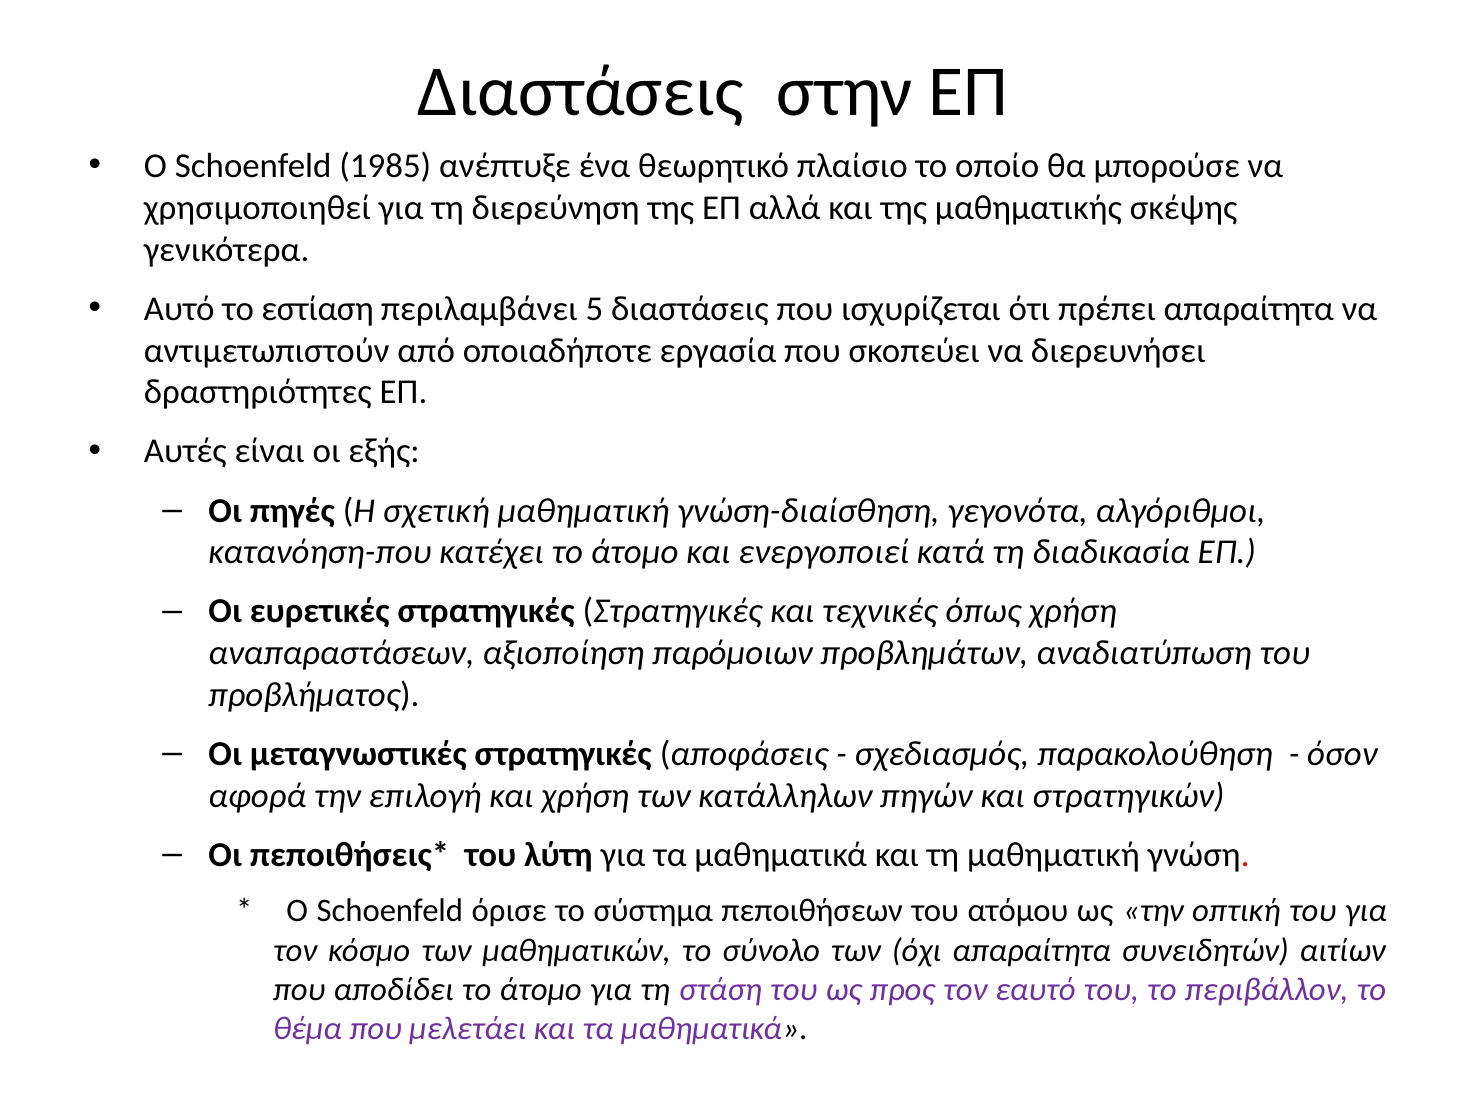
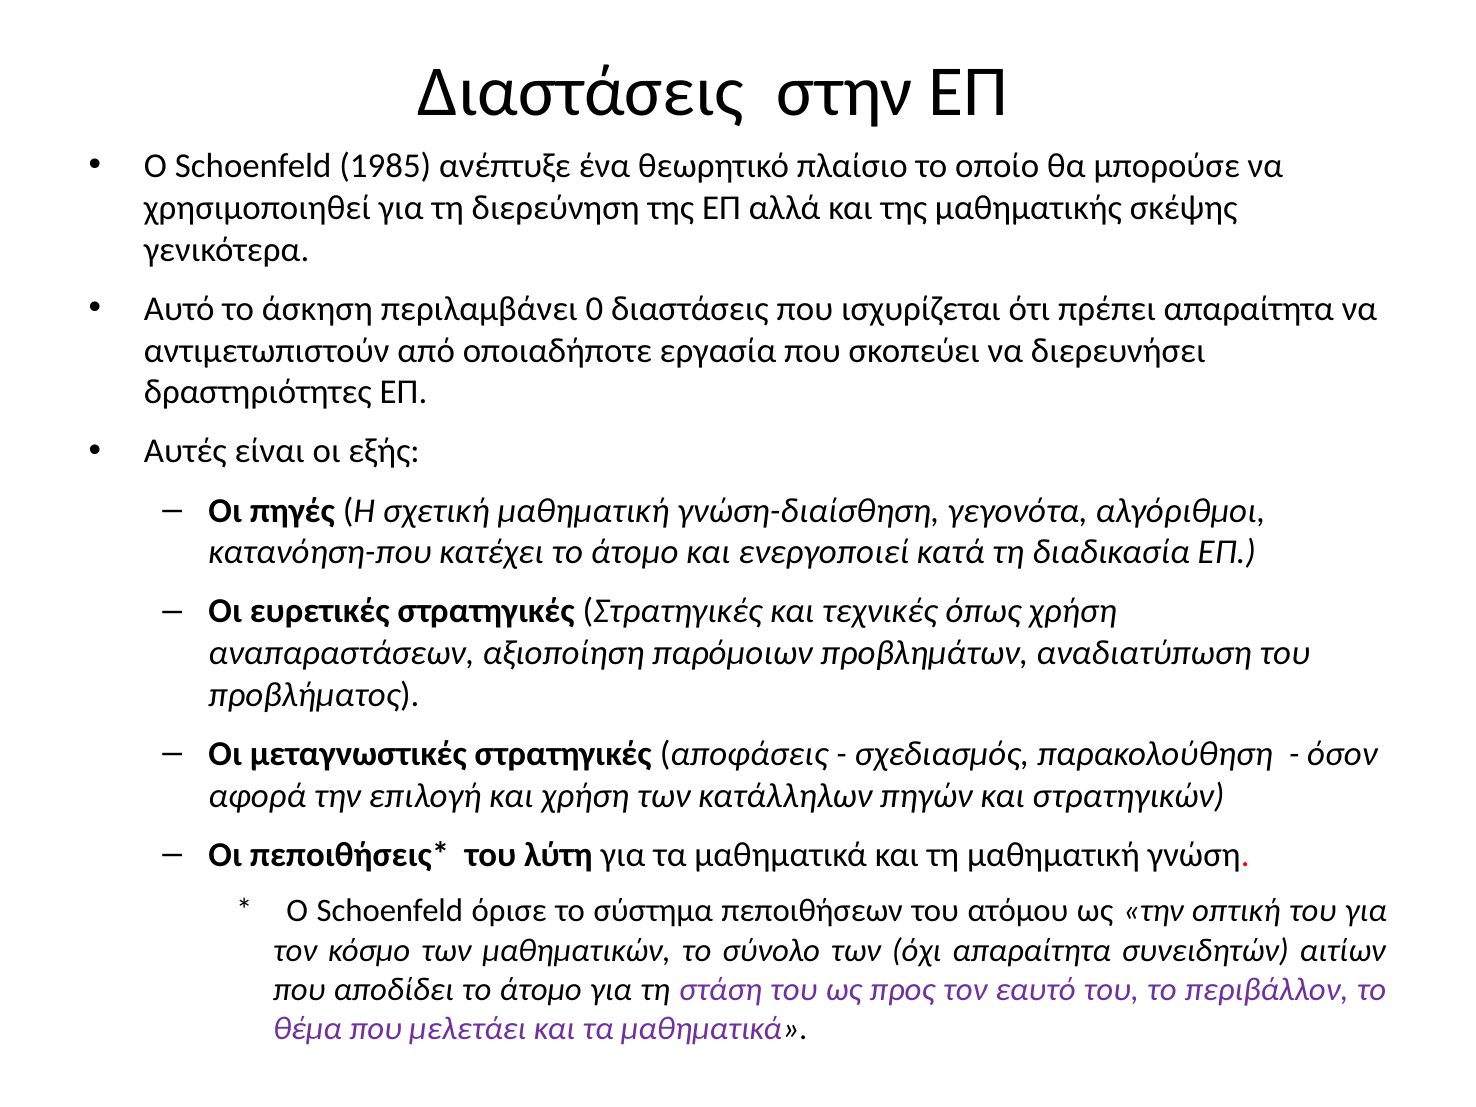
εστίαση: εστίαση -> άσκηση (317, 309)
5: 5 -> 0 (594, 309)
